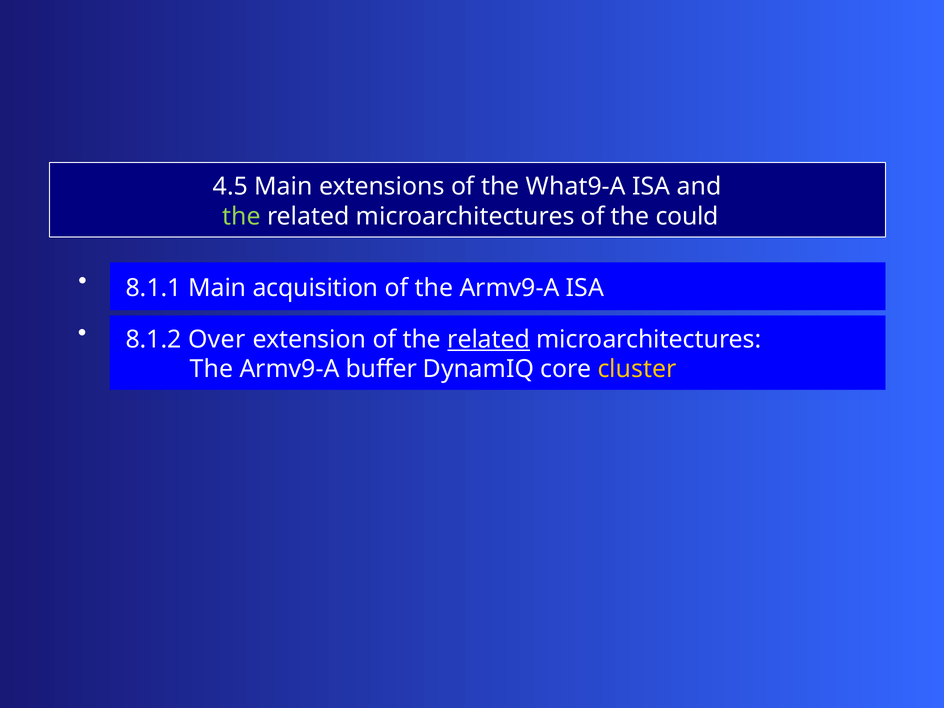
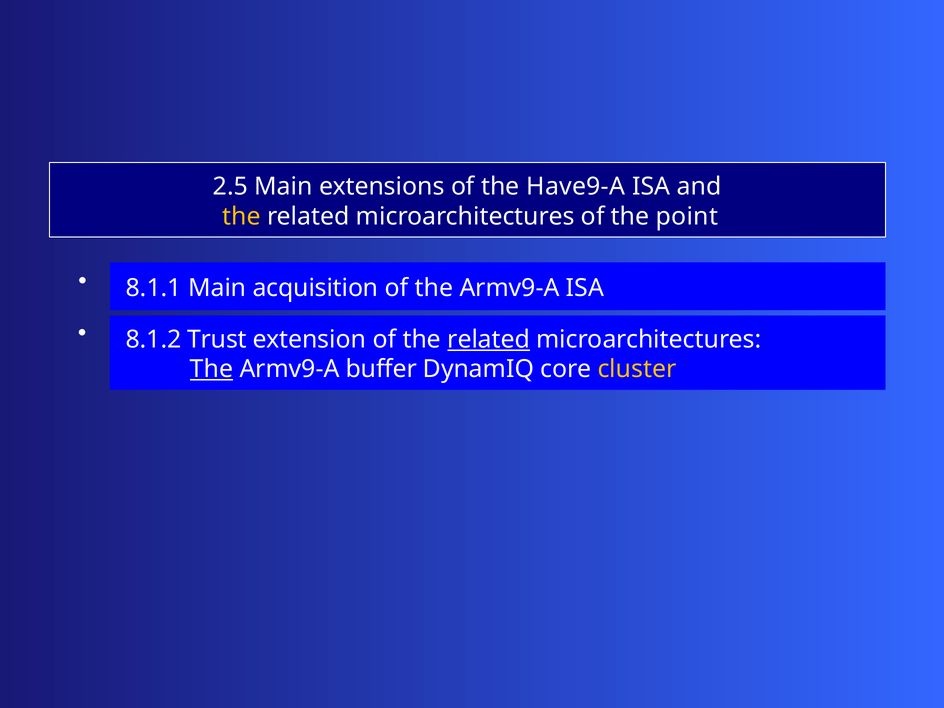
4.5: 4.5 -> 2.5 (230, 187)
What9-A: What9-A -> Have9-A (576, 187)
the colour: light green -> yellow (242, 217)
could: could -> point (687, 217)
Over: Over -> Trust (217, 339)
The underline: none -> present (212, 369)
